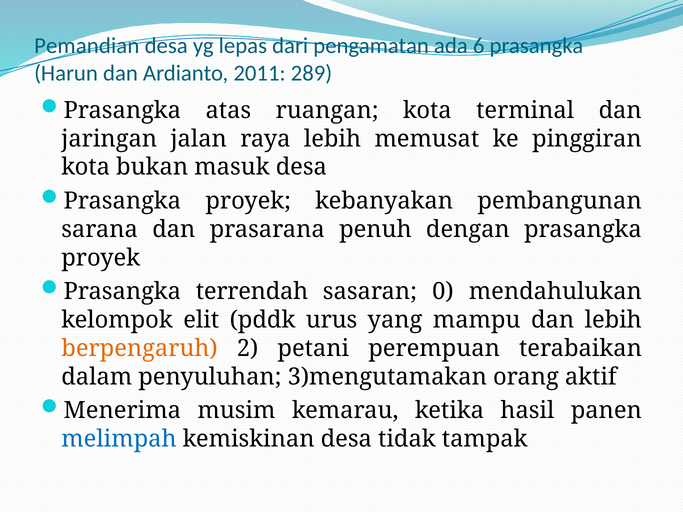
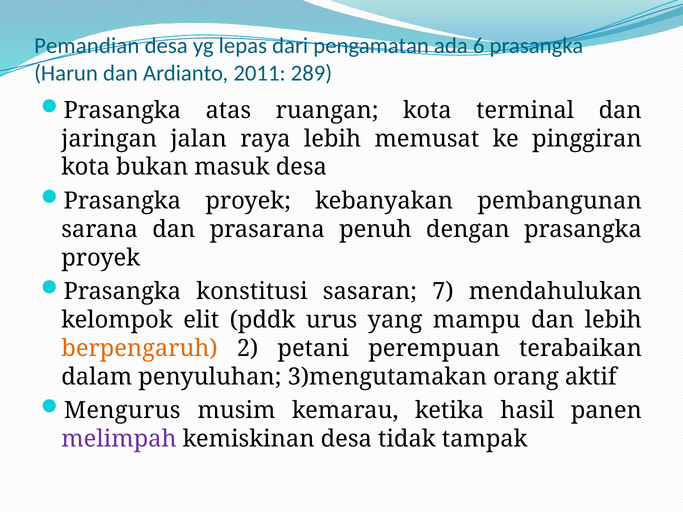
terrendah: terrendah -> konstitusi (252, 292)
0: 0 -> 7 (443, 292)
Menerima: Menerima -> Mengurus (122, 411)
melimpah colour: blue -> purple (119, 439)
